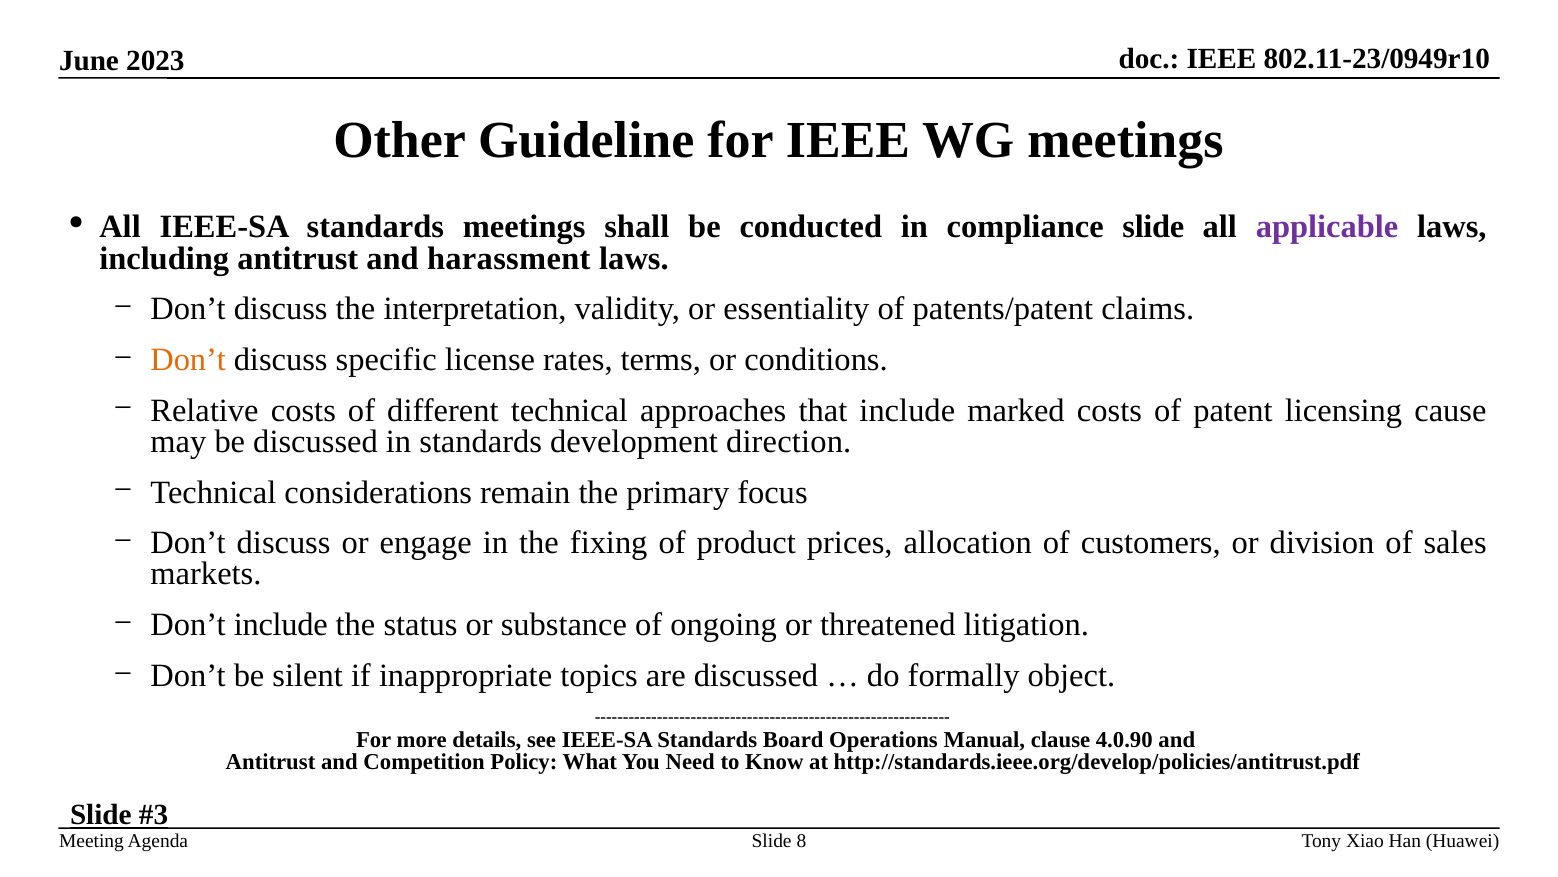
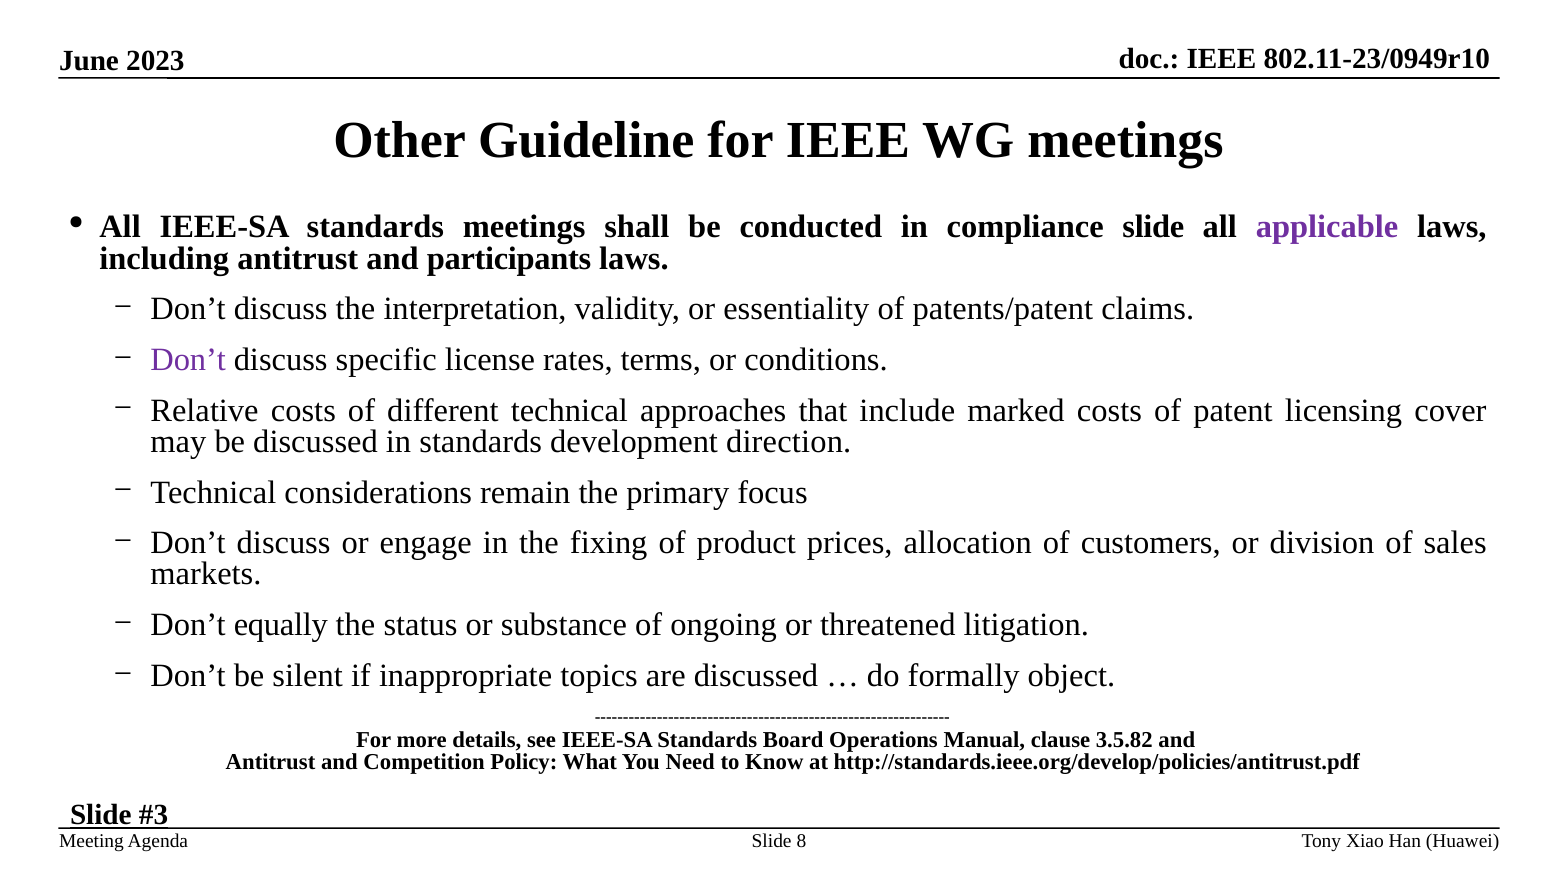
harassment: harassment -> participants (509, 258)
Don’t colour: orange -> purple (188, 360)
cause: cause -> cover (1450, 410)
Don’t include: include -> equally (281, 624)
4.0.90: 4.0.90 -> 3.5.82 (1124, 739)
